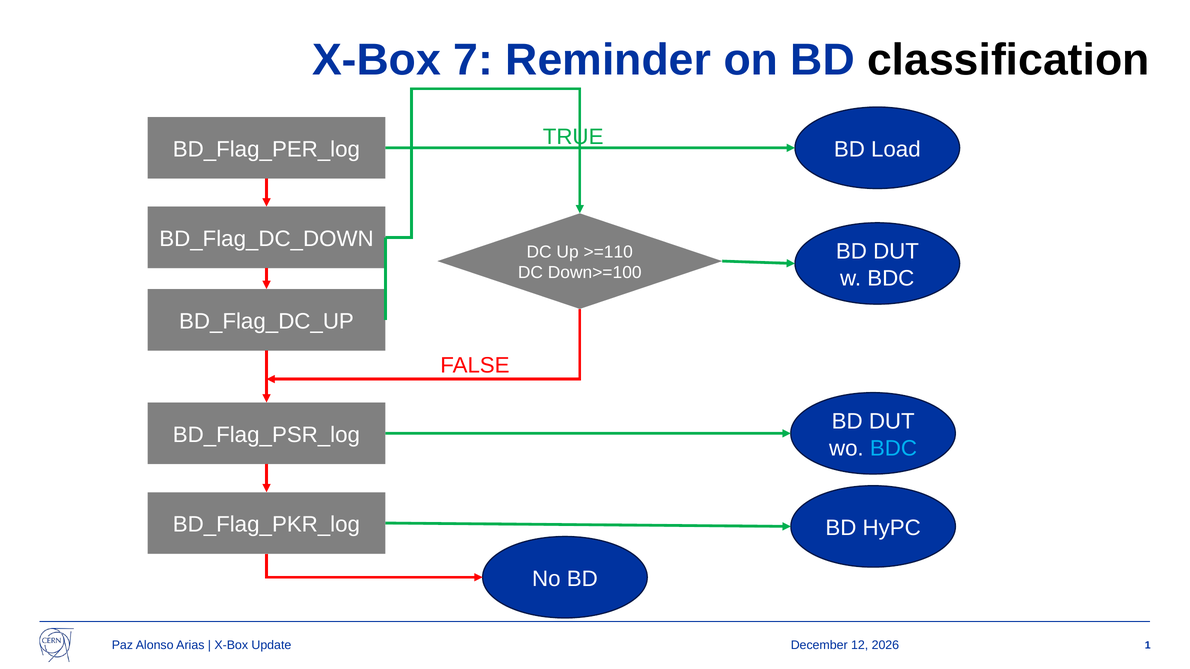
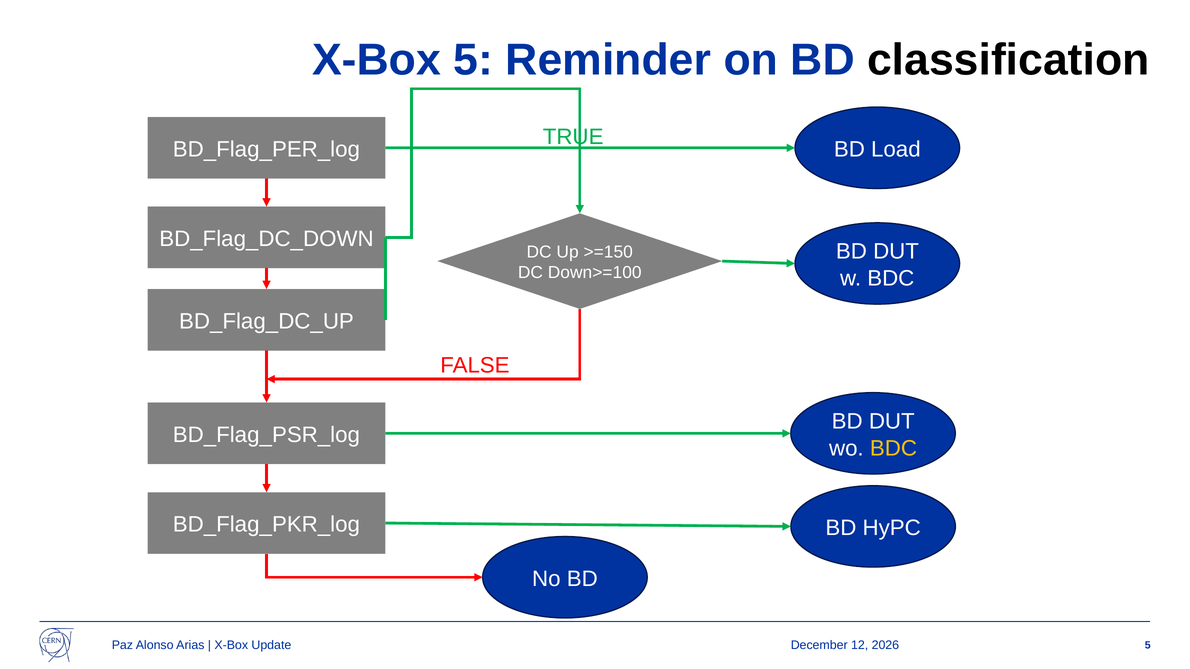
X-Box 7: 7 -> 5 (473, 60)
>=110: >=110 -> >=150 (608, 252)
BDC colour: light blue -> yellow (893, 448)
Update 1: 1 -> 5 (1148, 646)
